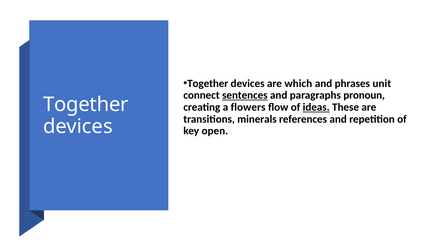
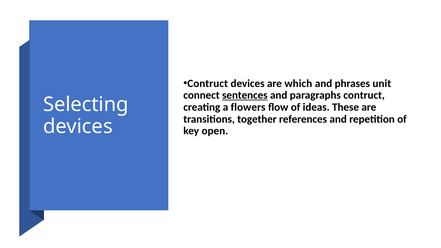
Together: Together -> Contruct (208, 83)
paragraphs pronoun: pronoun -> contruct (364, 95)
Together: Together -> Selecting (86, 105)
ideas underline: present -> none (316, 107)
minerals: minerals -> together (257, 119)
